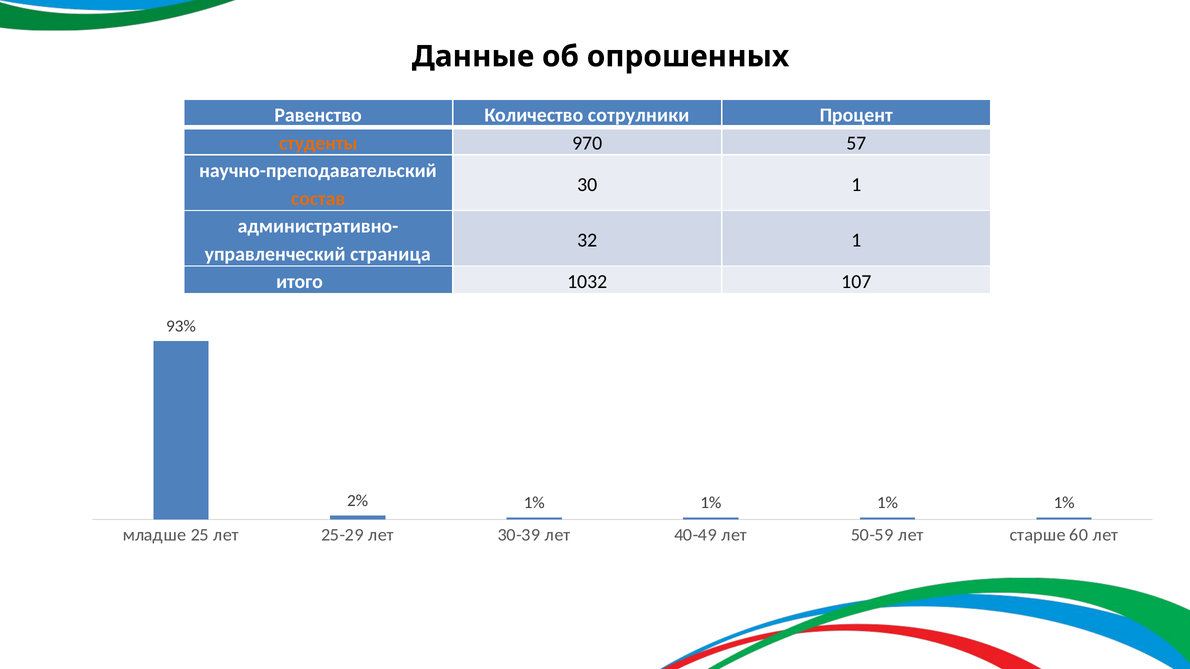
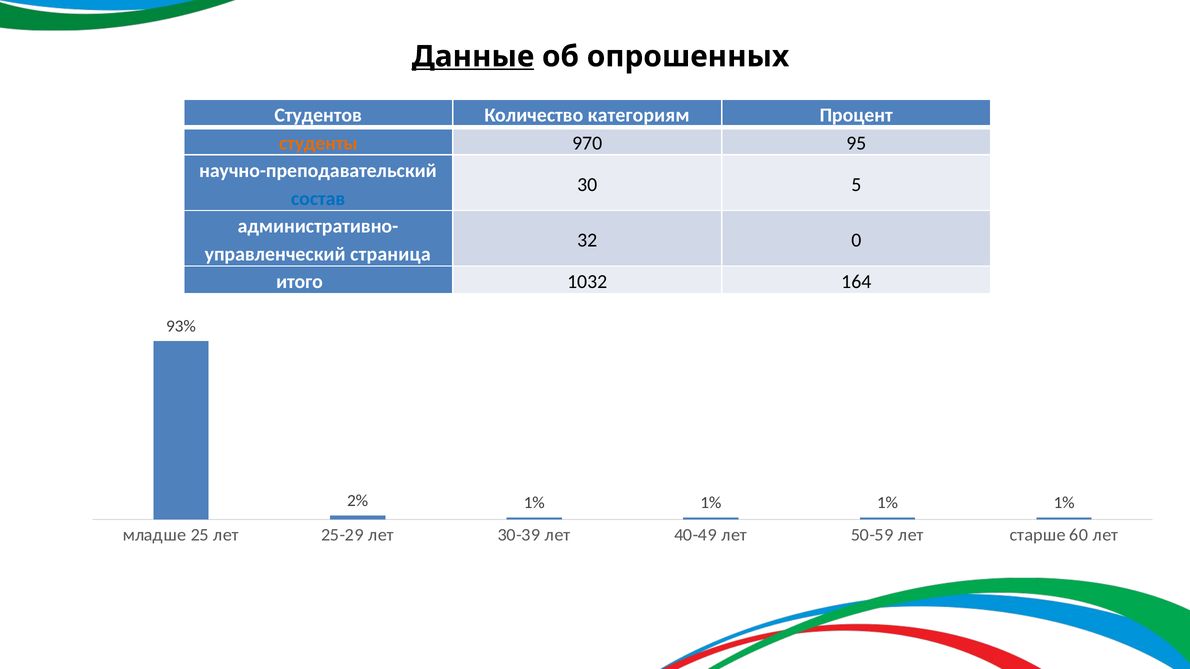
Данные underline: none -> present (473, 57)
Равенство: Равенство -> Студентов (318, 115)
сотрулники: сотрулники -> категориям (639, 115)
57: 57 -> 95 (856, 143)
30 1: 1 -> 5 (856, 185)
состав colour: orange -> blue (318, 199)
32 1: 1 -> 0 (856, 240)
107: 107 -> 164 (856, 282)
